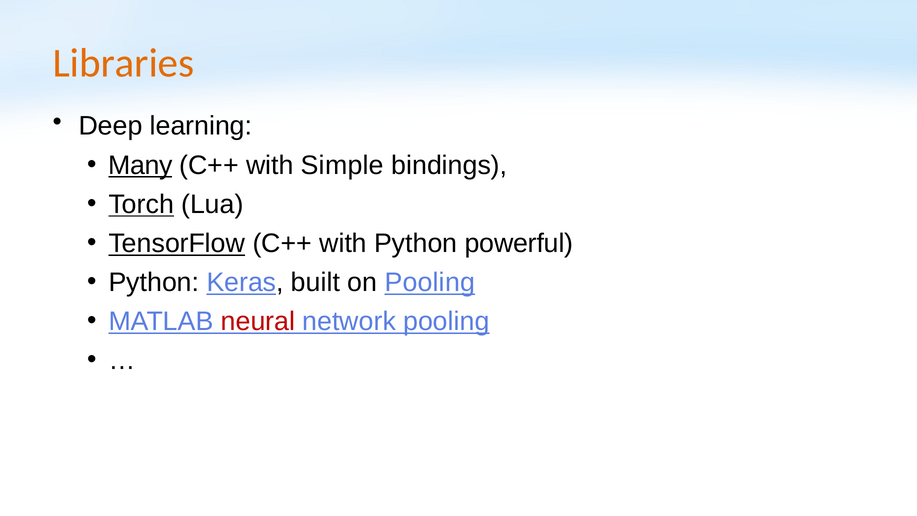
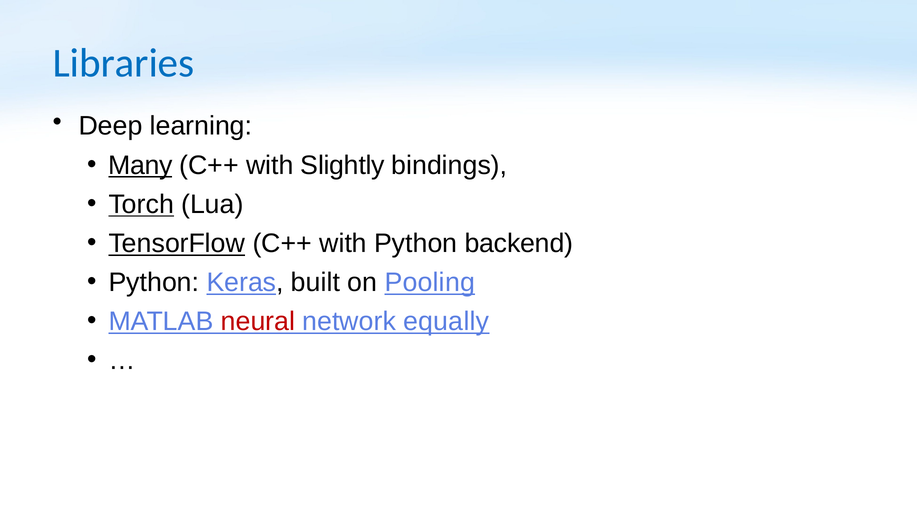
Libraries colour: orange -> blue (124, 63)
Simple: Simple -> Slightly (343, 165)
powerful: powerful -> backend (519, 243)
network pooling: pooling -> equally (446, 321)
